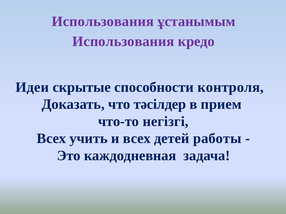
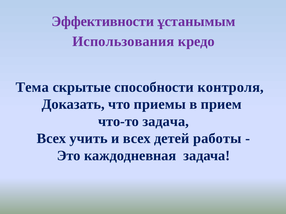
Использования: Использования -> Эффективности (103, 21)
Идеи: Идеи -> Тема (32, 87)
тәсілдер: тәсілдер -> приемы (160, 104)
что-то негізгі: негізгі -> задача (166, 122)
